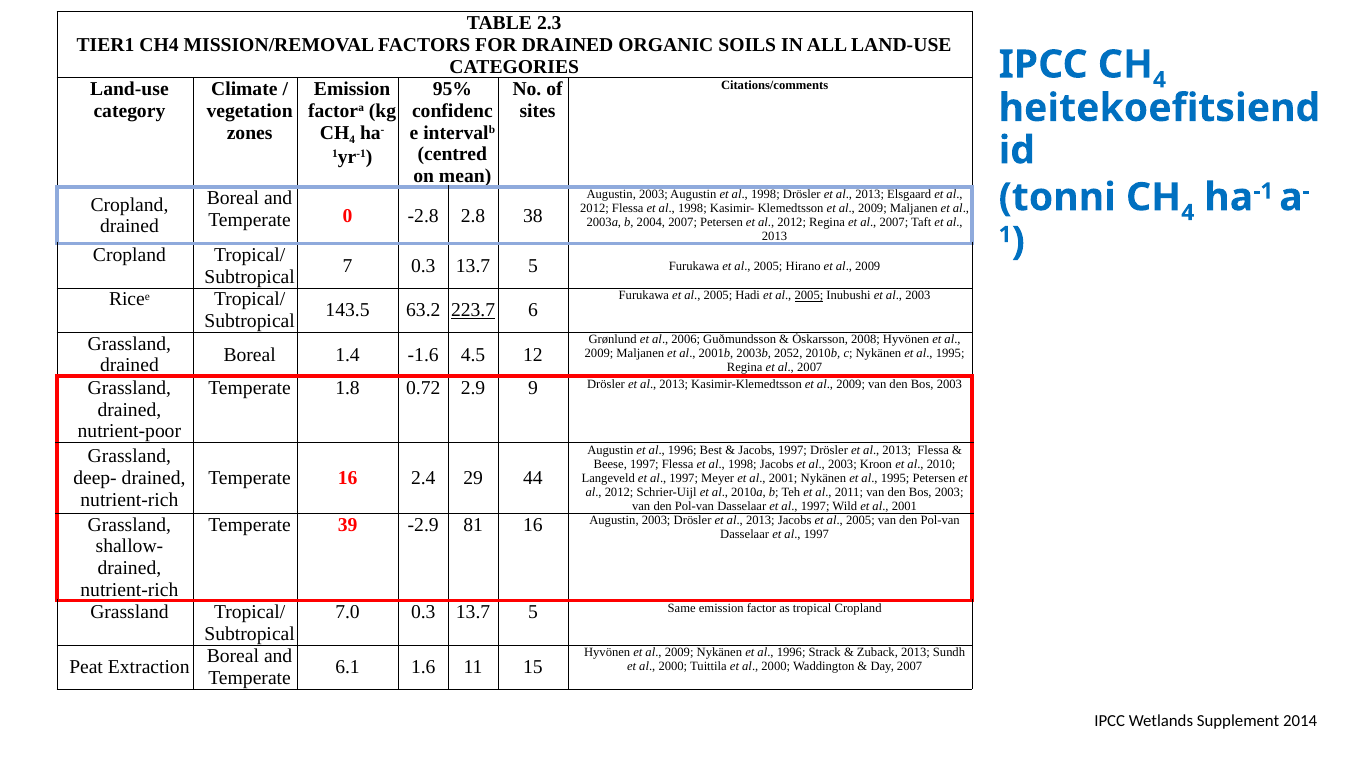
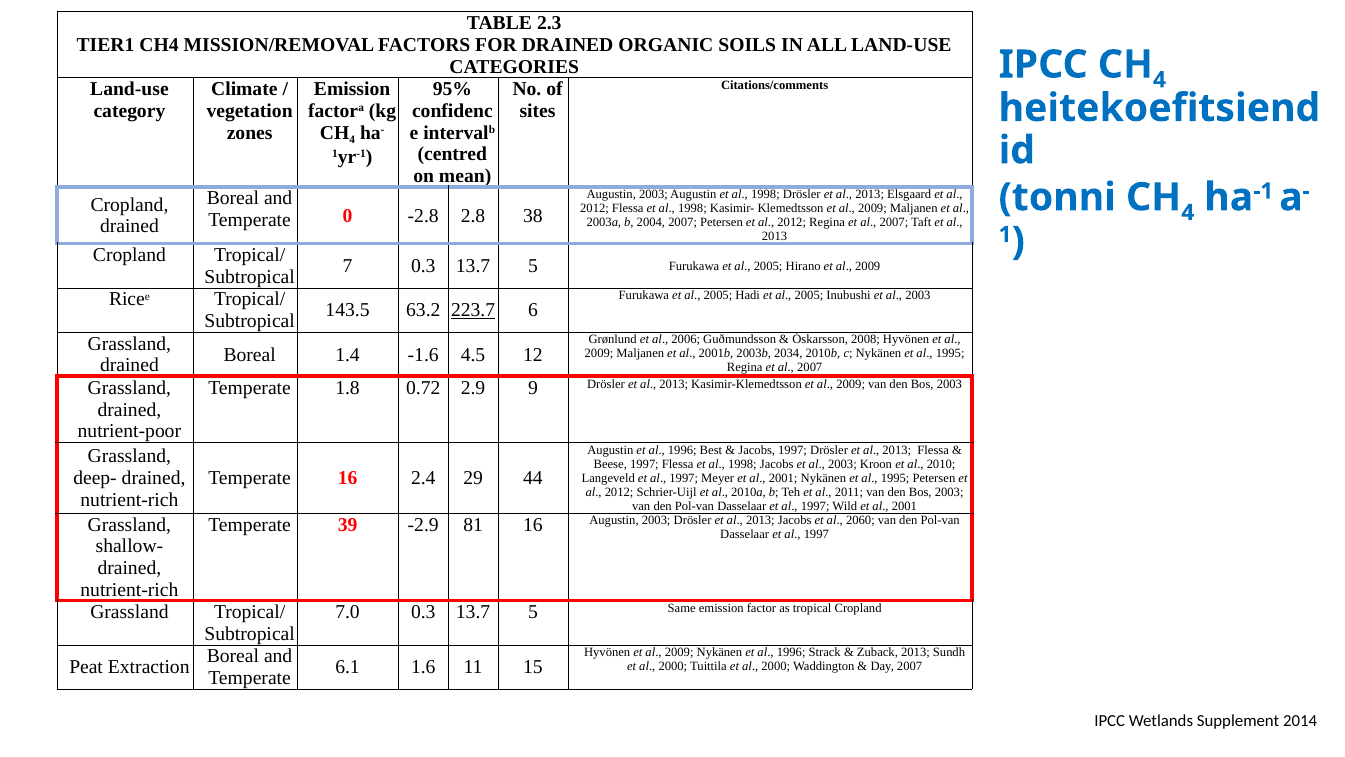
2005 underline: present -> none (809, 295)
2052: 2052 -> 2034 (788, 354)
Jacobs et al 2005: 2005 -> 2060 (860, 520)
